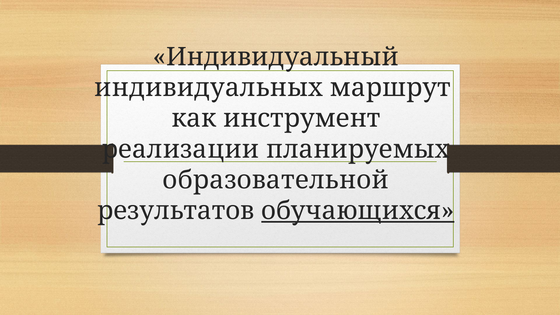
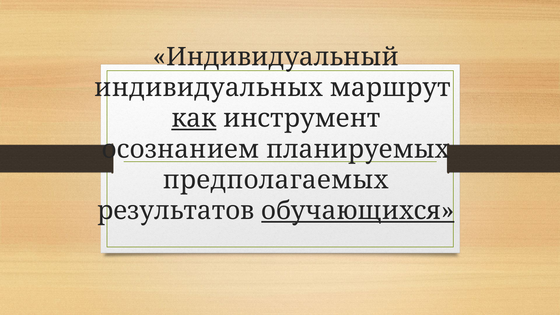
как underline: none -> present (194, 118)
реализации: реализации -> осознанием (181, 149)
образовательной: образовательной -> предполагаемых (276, 180)
